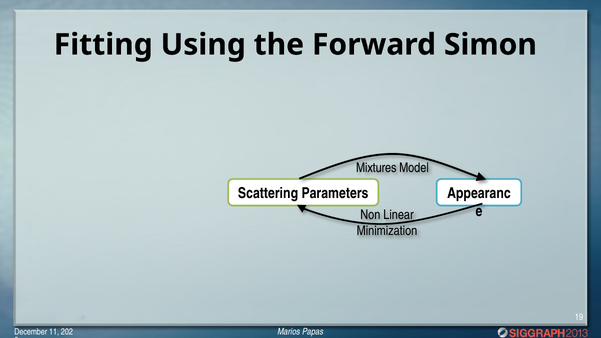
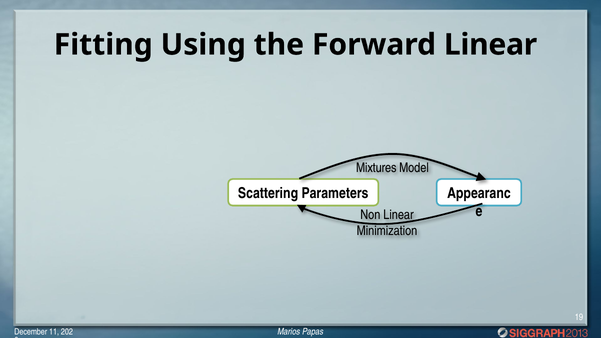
Forward Simon: Simon -> Linear (491, 45)
